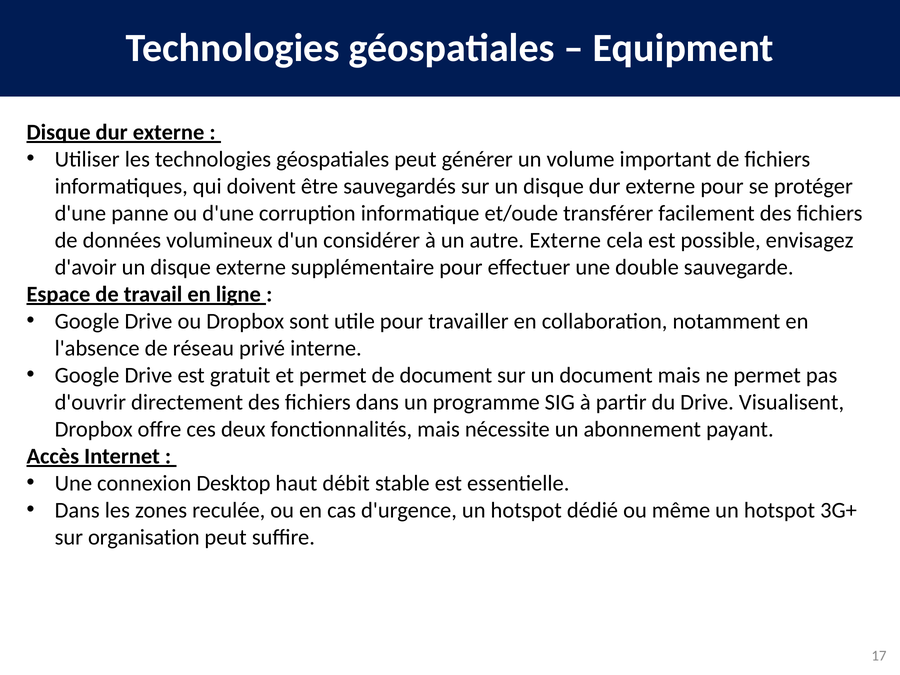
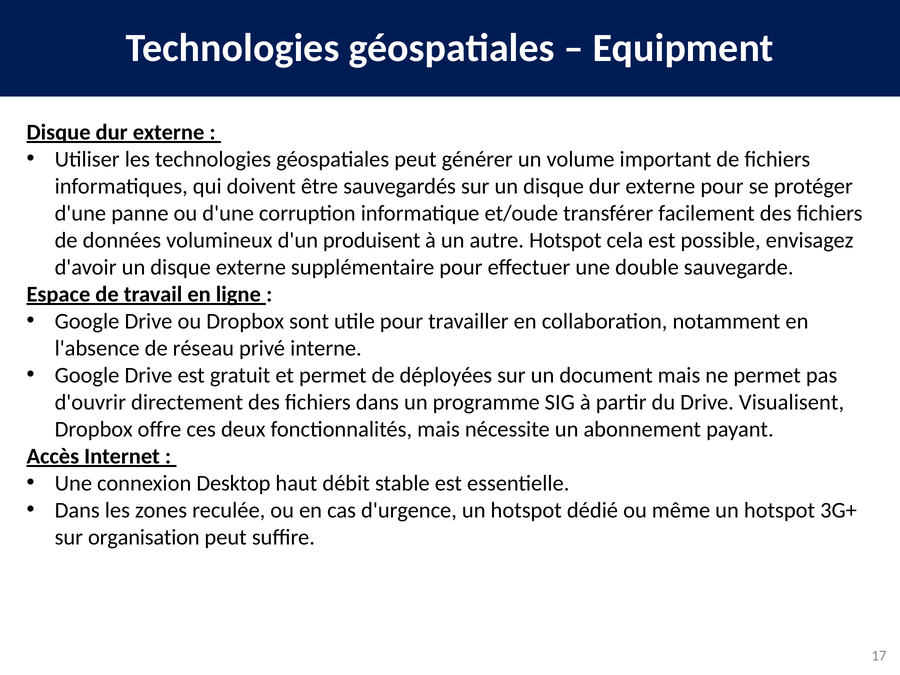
considérer: considérer -> produisent (372, 240)
autre Externe: Externe -> Hotspot (565, 240)
de document: document -> déployées (446, 375)
